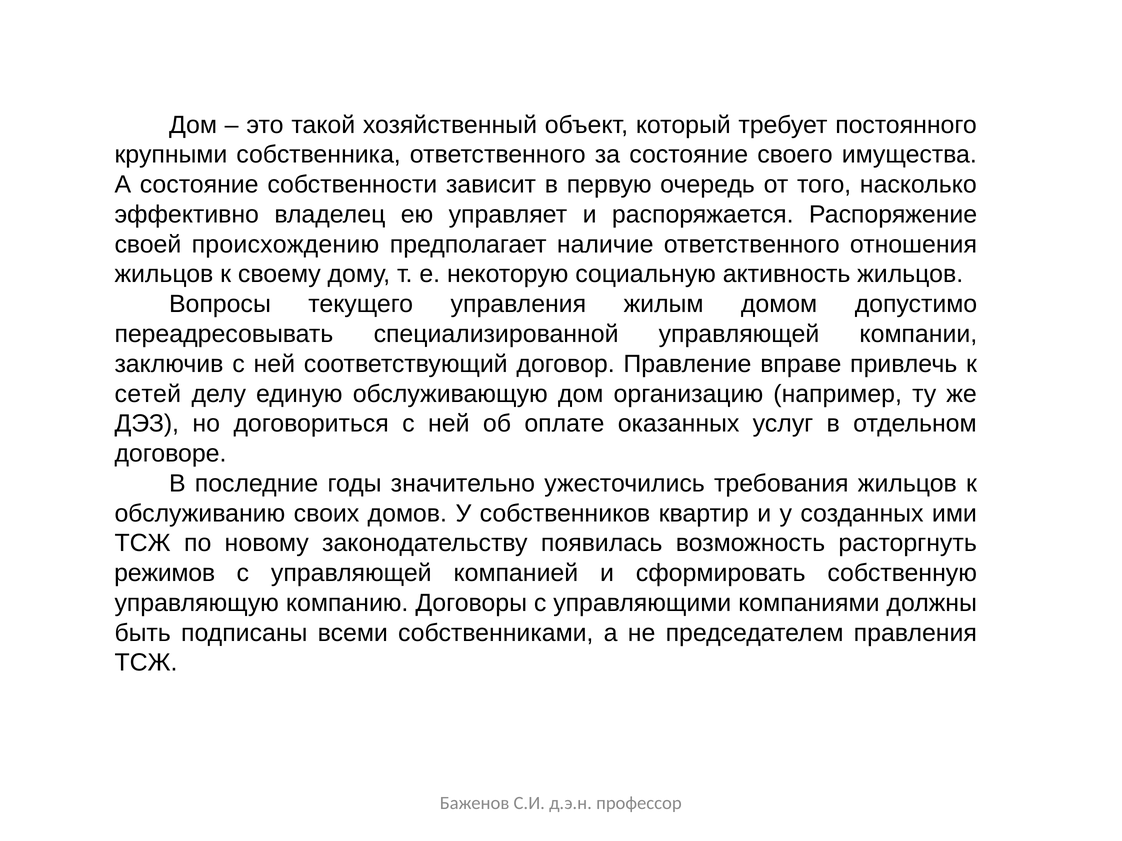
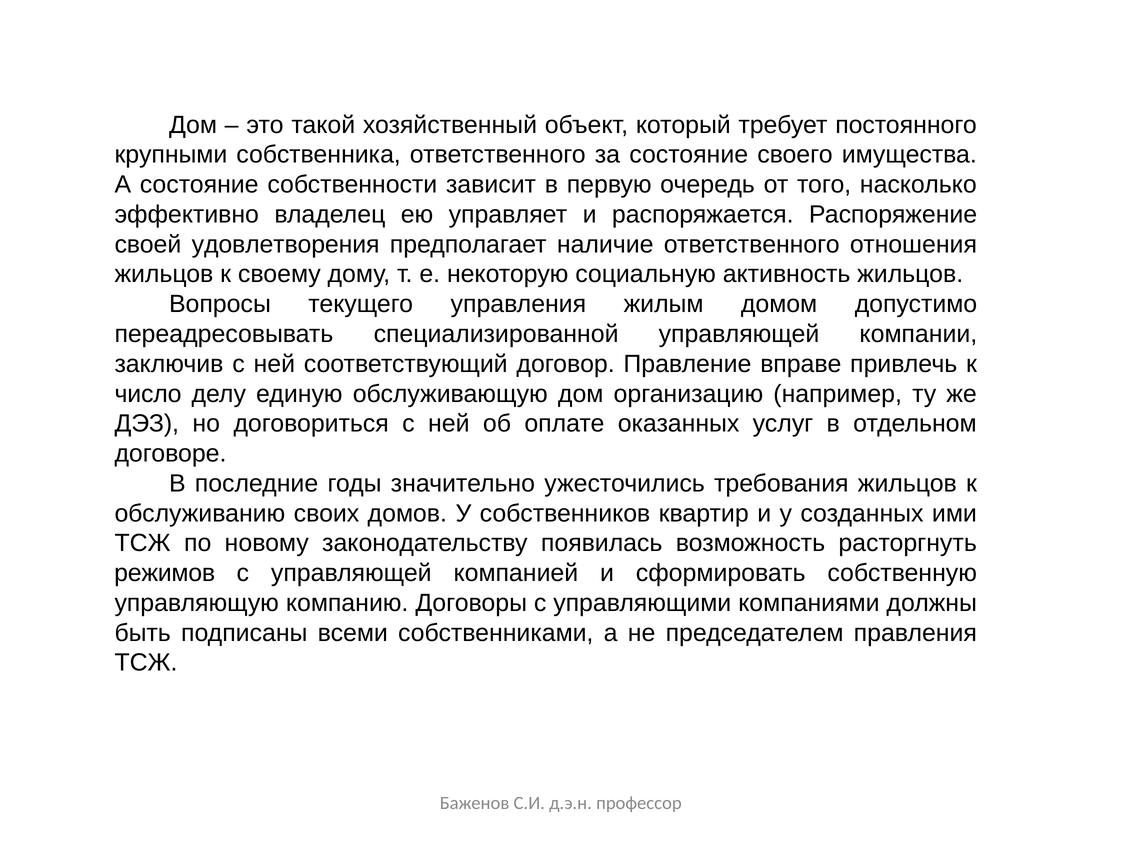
происхождению: происхождению -> удовлетворения (286, 244)
сетей: сетей -> число (148, 394)
